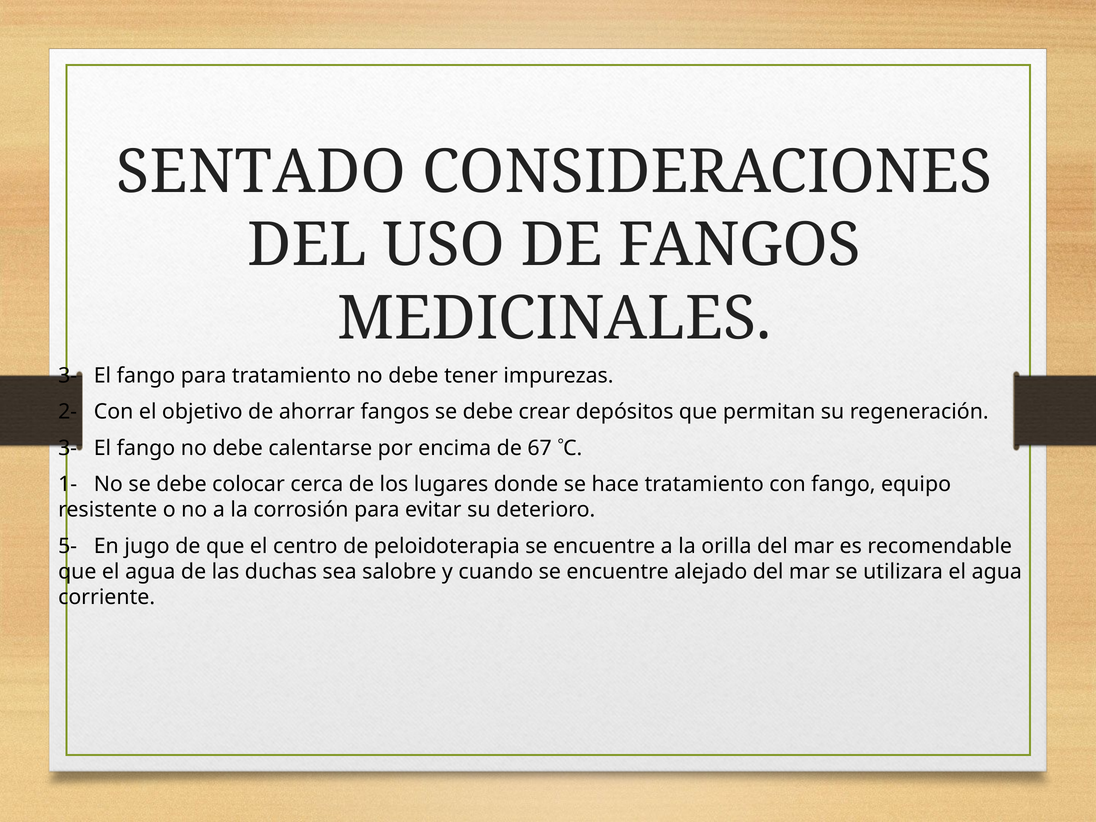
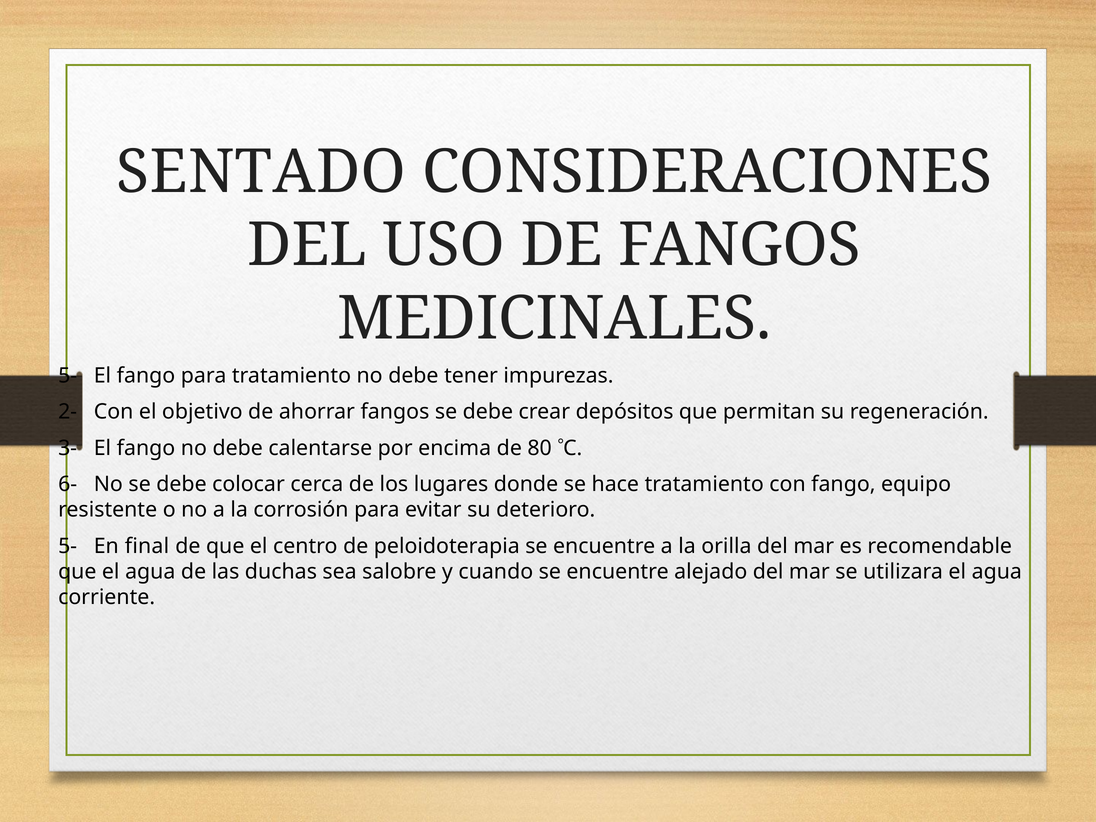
3-: 3- -> 5- (68, 376)
67: 67 -> 80 (540, 448)
1-: 1- -> 6- (68, 484)
jugo: jugo -> final (147, 546)
